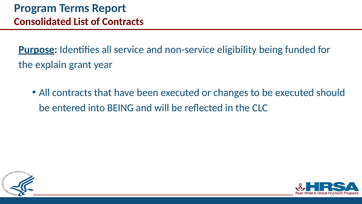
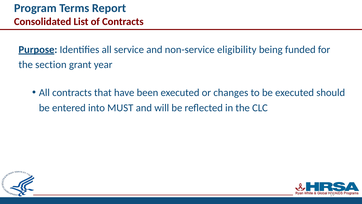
explain: explain -> section (51, 65)
into BEING: BEING -> MUST (120, 108)
